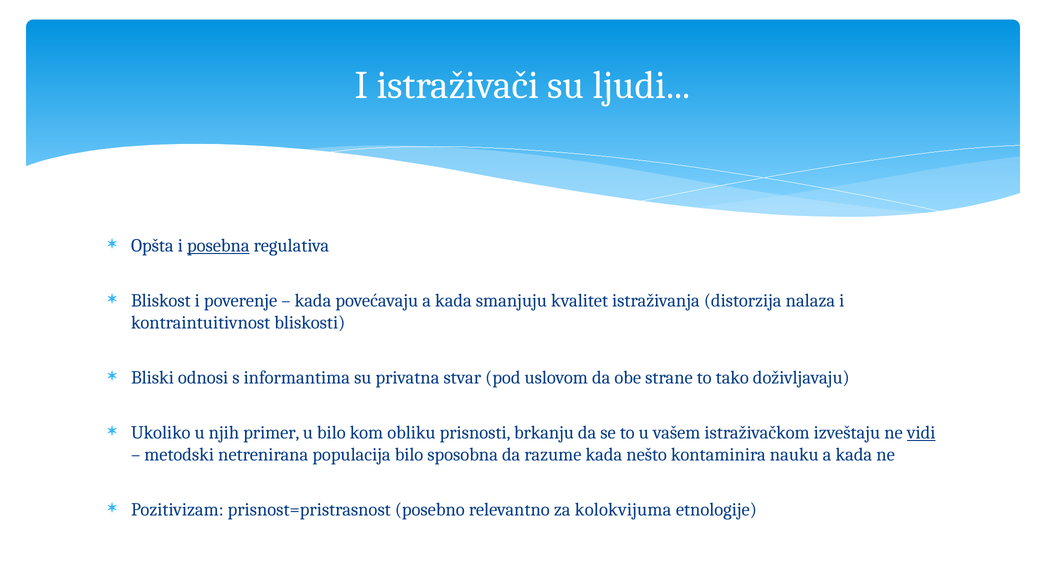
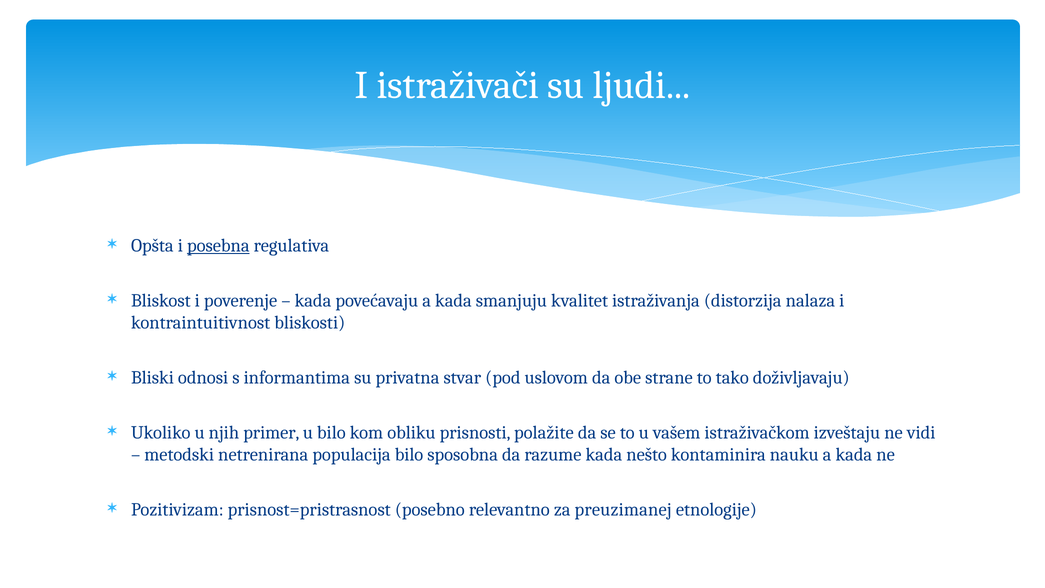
brkanju: brkanju -> polažite (544, 432)
vidi underline: present -> none (921, 432)
kolokvijuma: kolokvijuma -> preuzimanej (623, 510)
